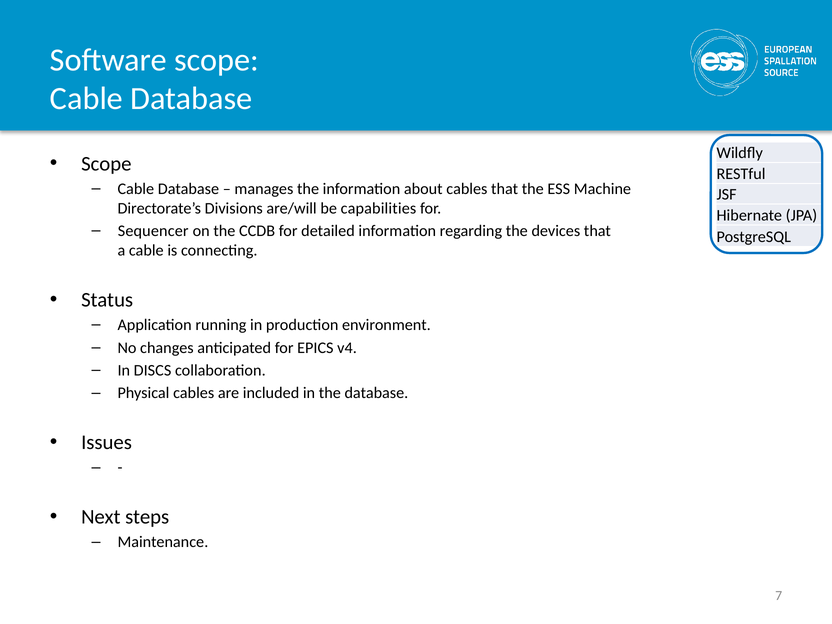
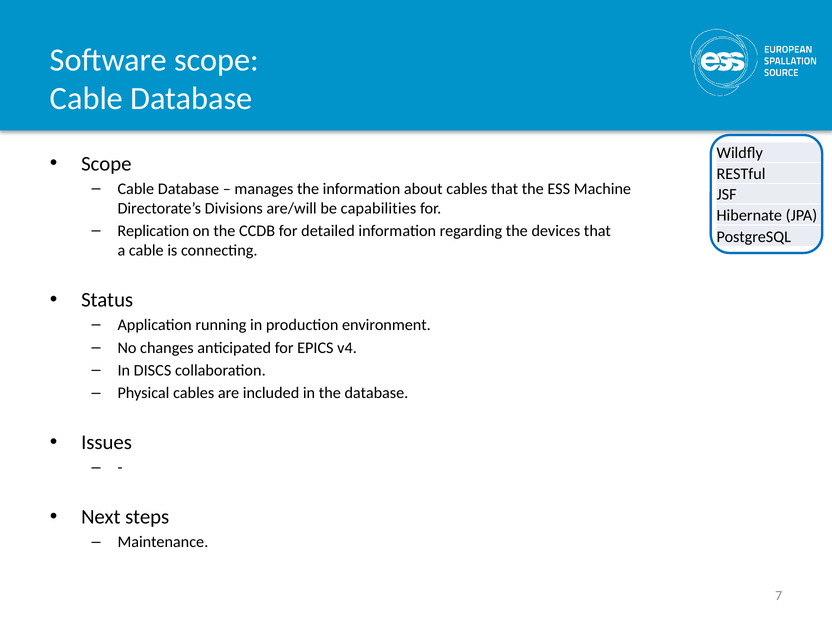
Sequencer: Sequencer -> Replication (153, 231)
